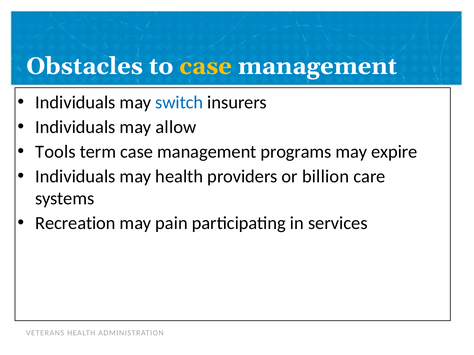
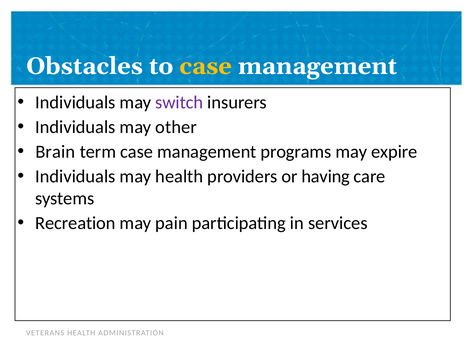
switch colour: blue -> purple (179, 102)
allow: allow -> other (176, 127)
Tools: Tools -> Brain (55, 152)
billion: billion -> having (326, 177)
